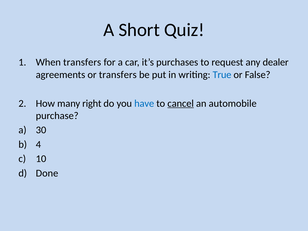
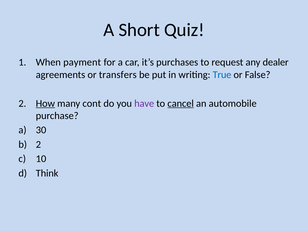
When transfers: transfers -> payment (82, 62)
How underline: none -> present (45, 103)
right: right -> cont (92, 103)
have colour: blue -> purple (144, 103)
4: 4 -> 2 (38, 144)
Done: Done -> Think (47, 173)
